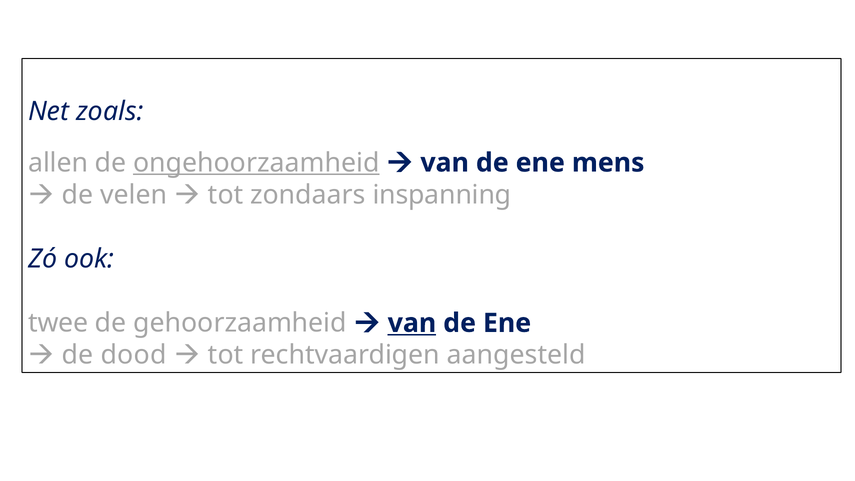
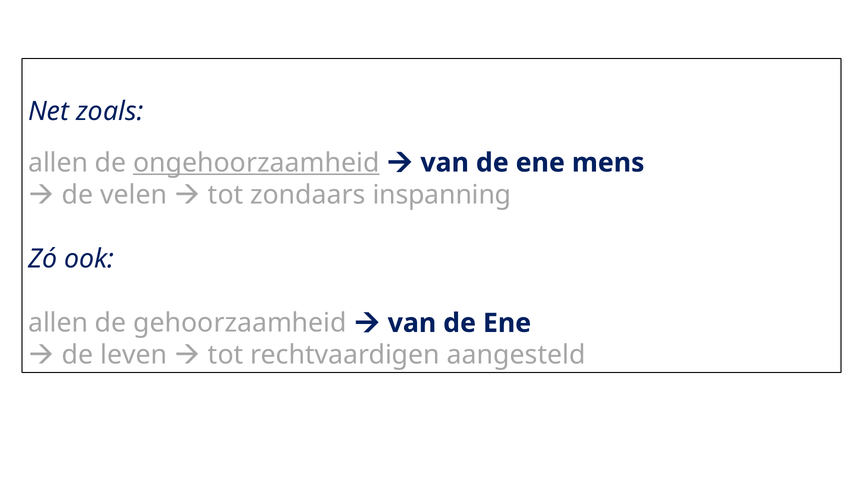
twee: twee -> allen (58, 323)
van underline: present -> none (412, 323)
dood: dood -> leven (134, 355)
